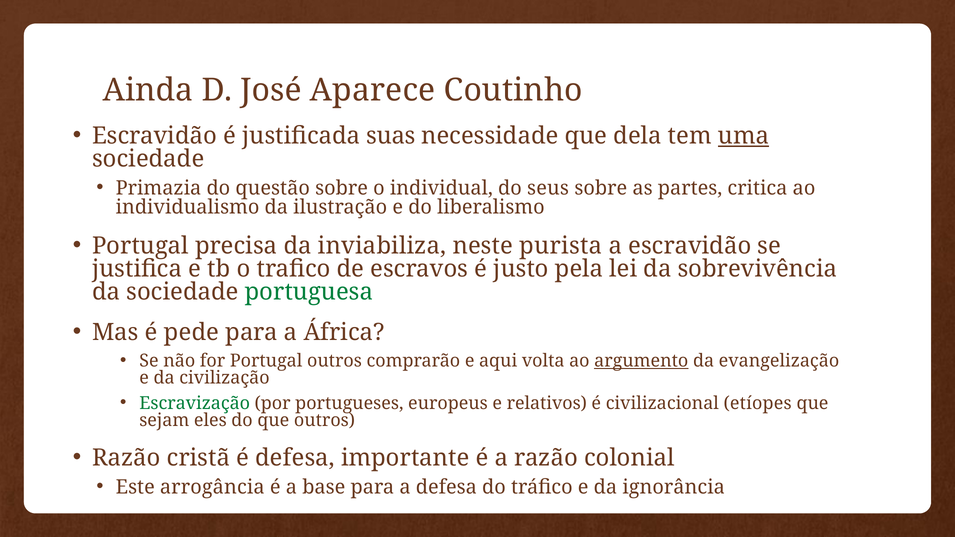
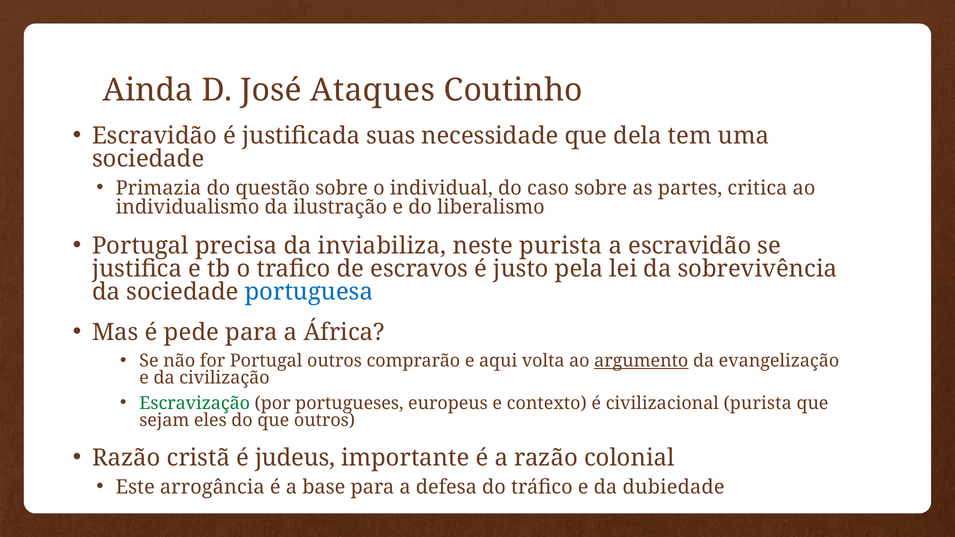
Aparece: Aparece -> Ataques (373, 90)
uma underline: present -> none (743, 136)
seus: seus -> caso (548, 188)
portuguesa colour: green -> blue (309, 292)
relativos: relativos -> contexto (547, 403)
civilizacional etíopes: etíopes -> purista (758, 403)
é defesa: defesa -> judeus (295, 458)
ignorância: ignorância -> dubiedade (674, 487)
